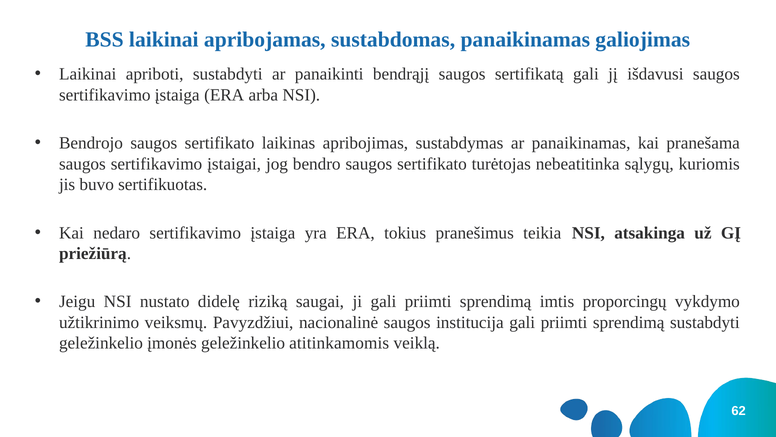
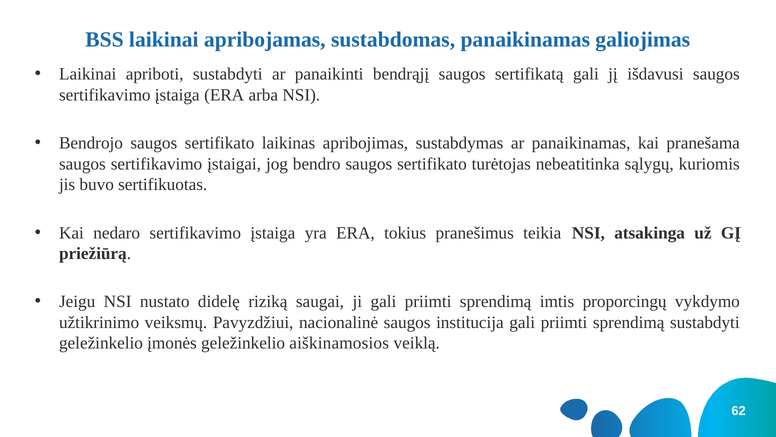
atitinkamomis: atitinkamomis -> aiškinamosios (339, 343)
